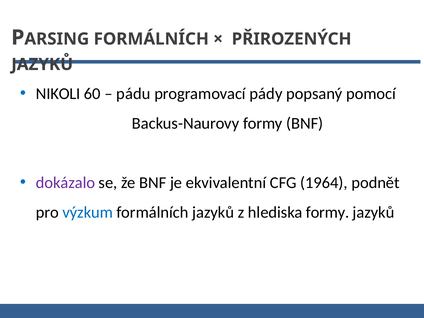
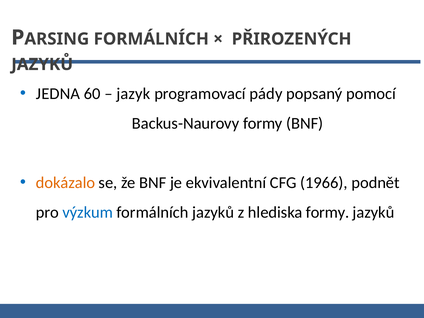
NIKOLI: NIKOLI -> JEDNA (58, 94)
pádu: pádu -> jazyk (133, 94)
dokázalo colour: purple -> orange (66, 183)
1964: 1964 -> 1966 (324, 183)
